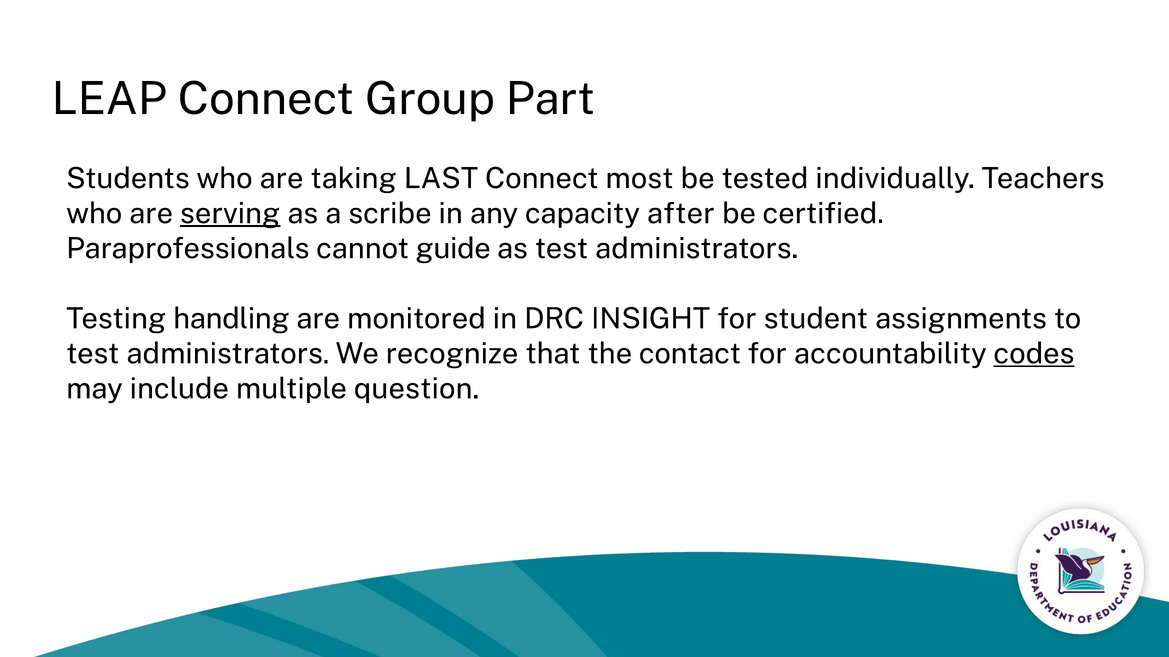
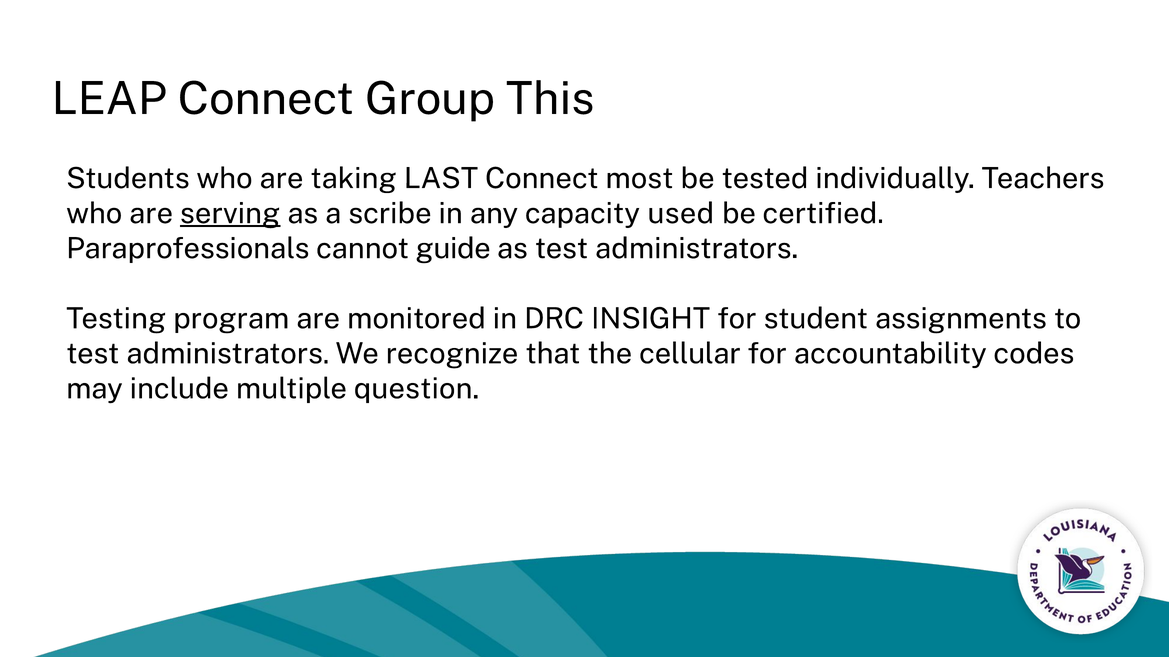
Part: Part -> This (550, 99)
after: after -> used (681, 214)
handling: handling -> program (231, 319)
contact: contact -> cellular (690, 354)
codes underline: present -> none (1034, 354)
